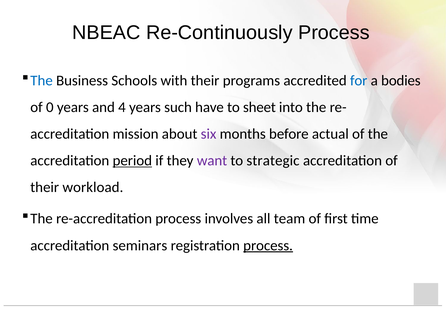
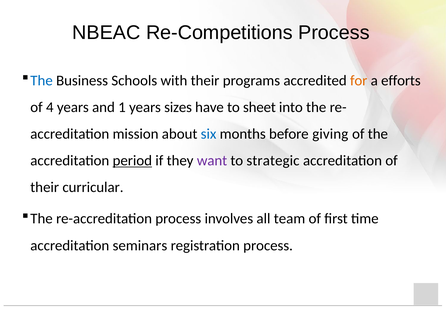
Re-Continuously: Re-Continuously -> Re-Competitions (219, 33)
for colour: blue -> orange (359, 81)
bodies: bodies -> efforts (401, 81)
0: 0 -> 4 (50, 107)
4: 4 -> 1 (122, 107)
such: such -> sizes (178, 107)
six colour: purple -> blue (209, 134)
actual: actual -> giving (330, 134)
workload: workload -> curricular (93, 188)
process underline: present -> none (268, 246)
